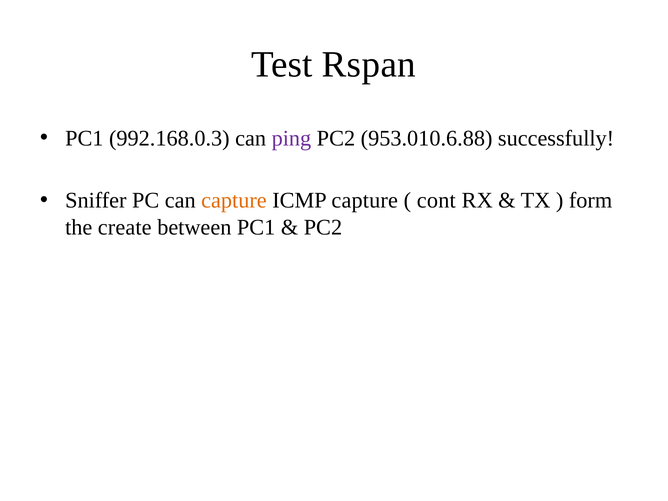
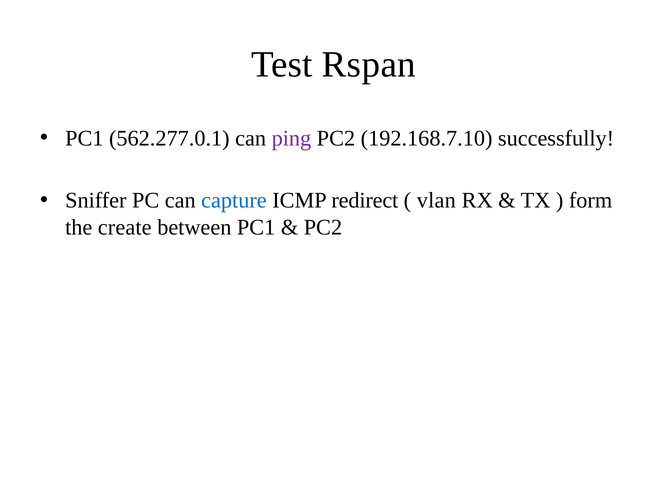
992.168.0.3: 992.168.0.3 -> 562.277.0.1 (169, 138)
953.010.6.88: 953.010.6.88 -> 192.168.7.10 (427, 138)
capture colour: orange -> blue (234, 201)
ICMP capture: capture -> redirect (365, 201)
cont: cont -> vlan (436, 201)
